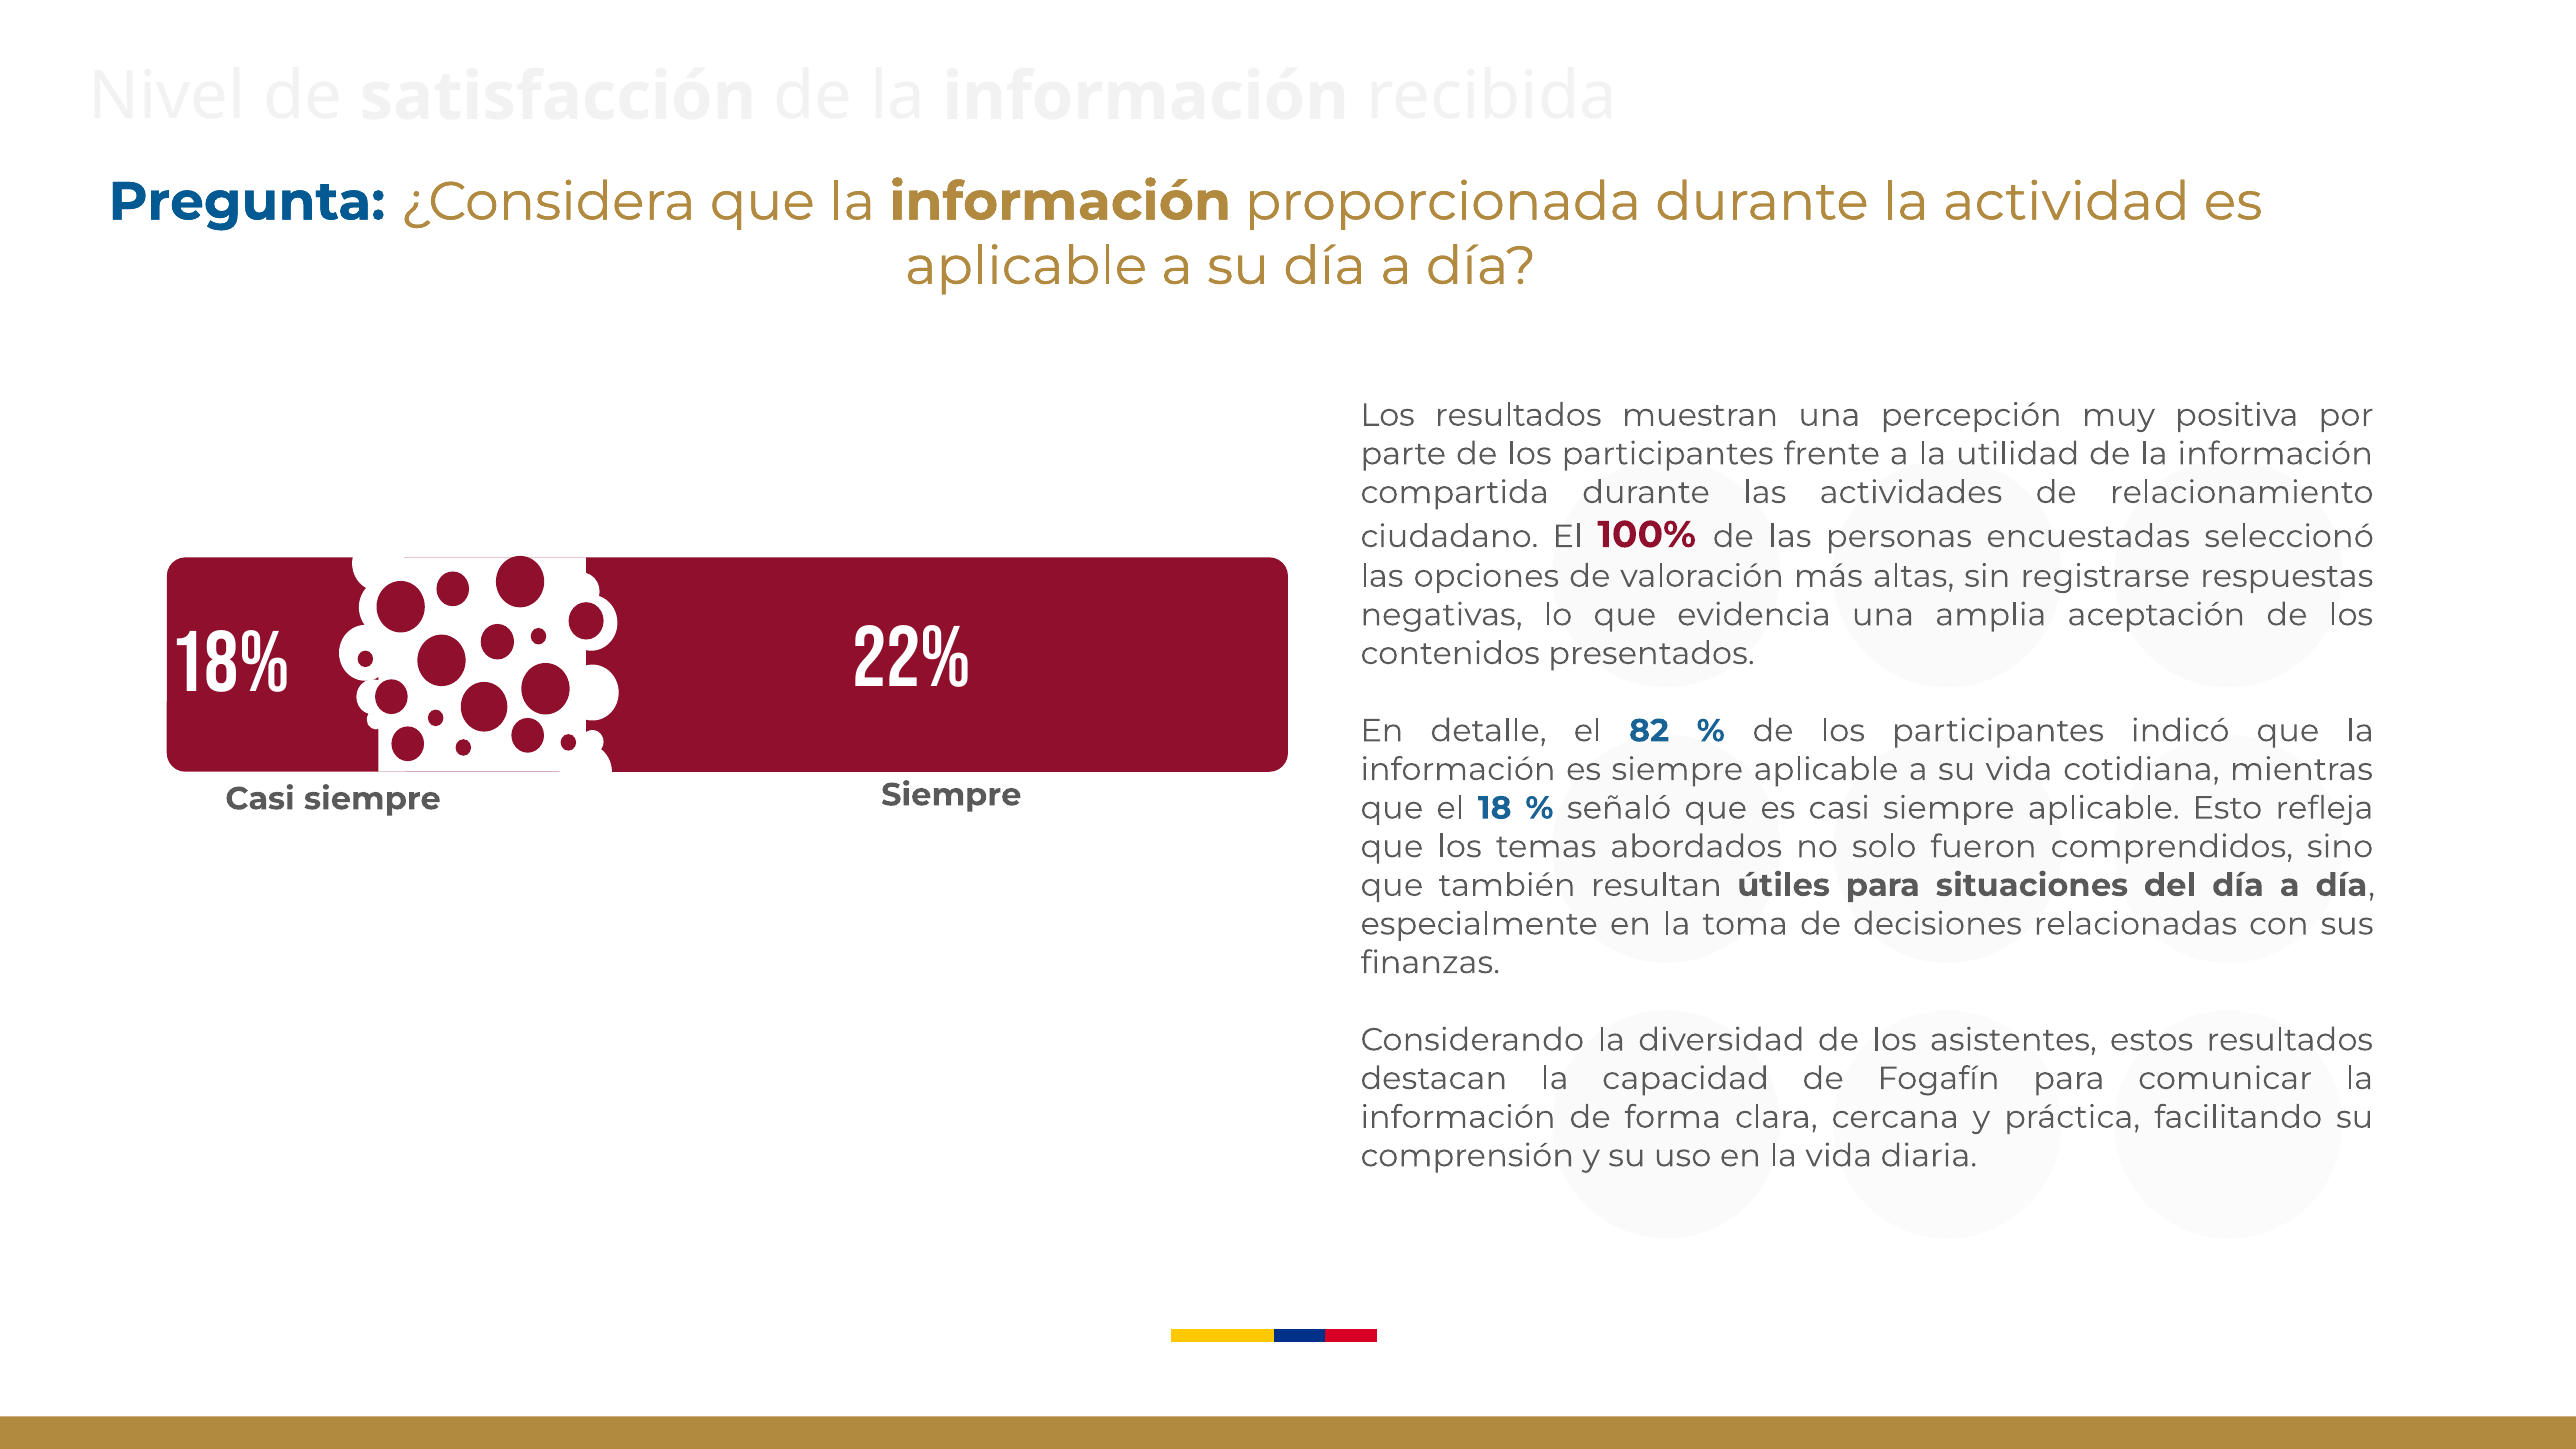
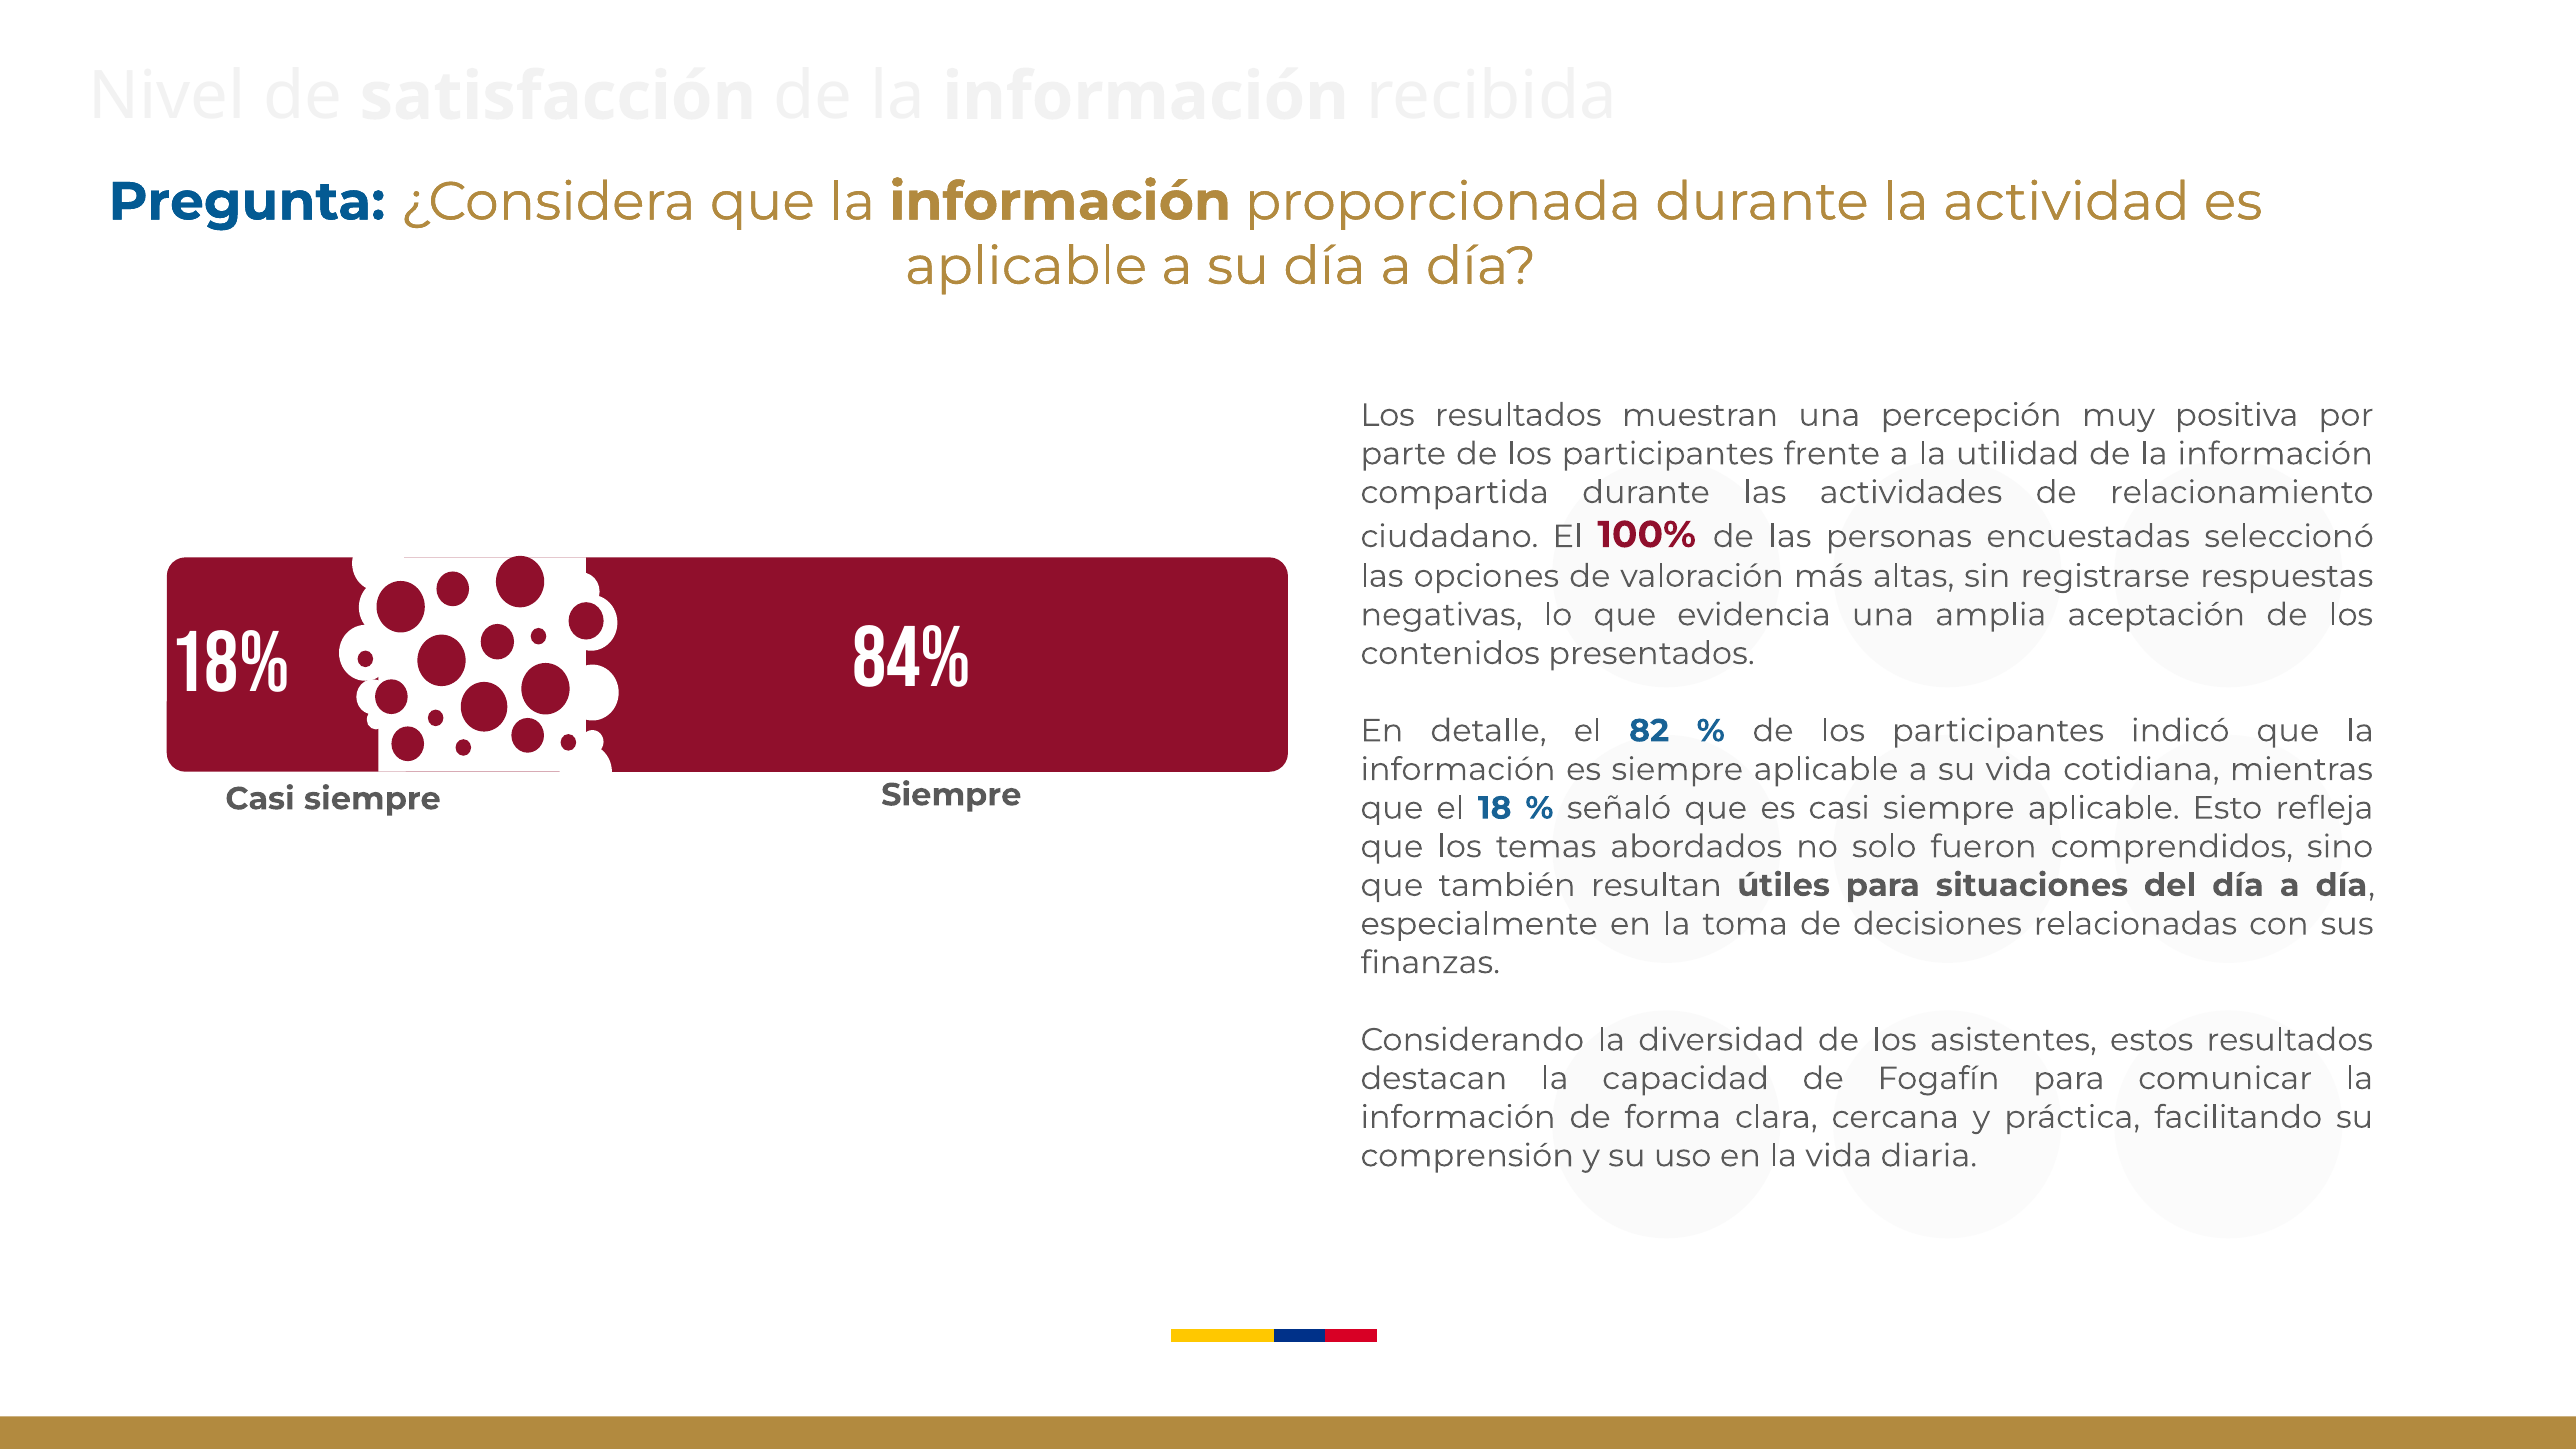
22%: 22% -> 84% (912, 658)
